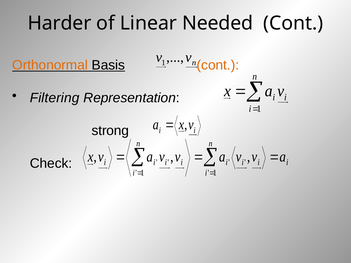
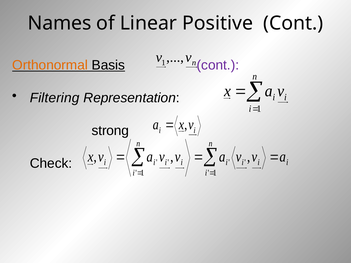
Harder: Harder -> Names (60, 23)
Needed: Needed -> Positive (218, 23)
cont colour: orange -> purple (218, 65)
